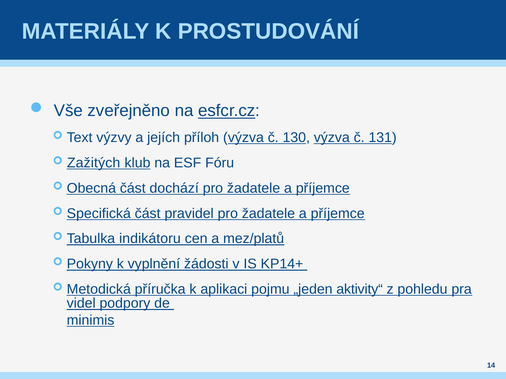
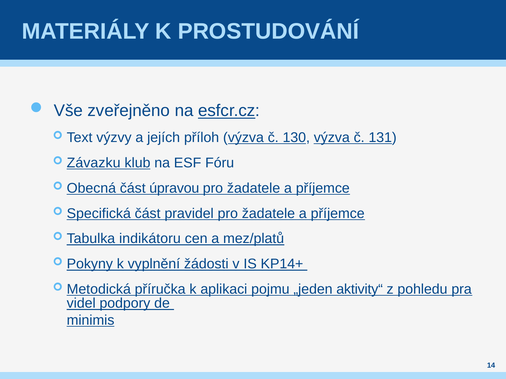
Zažitých: Zažitých -> Závazku (94, 163)
dochází: dochází -> úpravou (174, 188)
